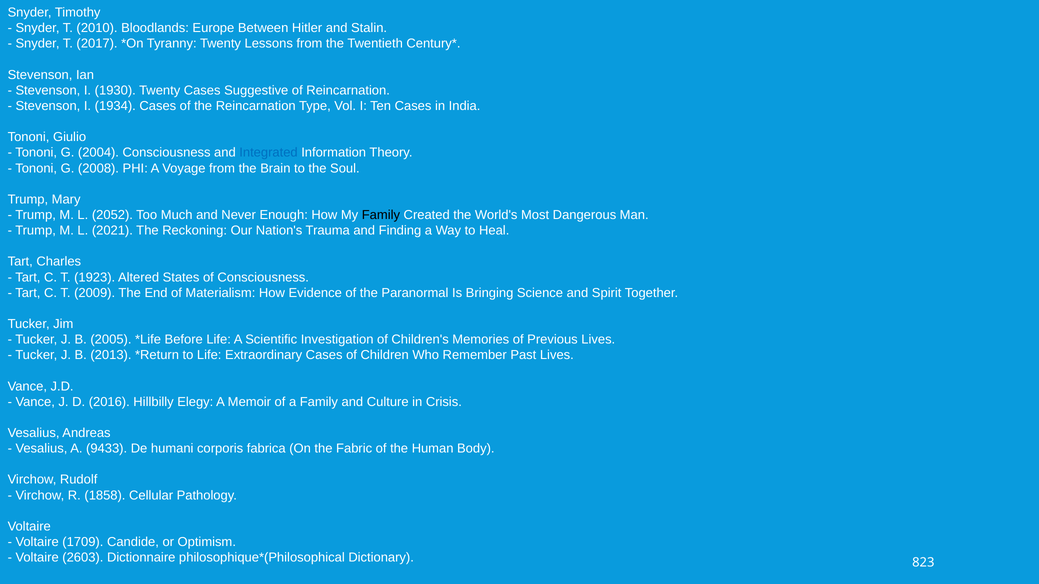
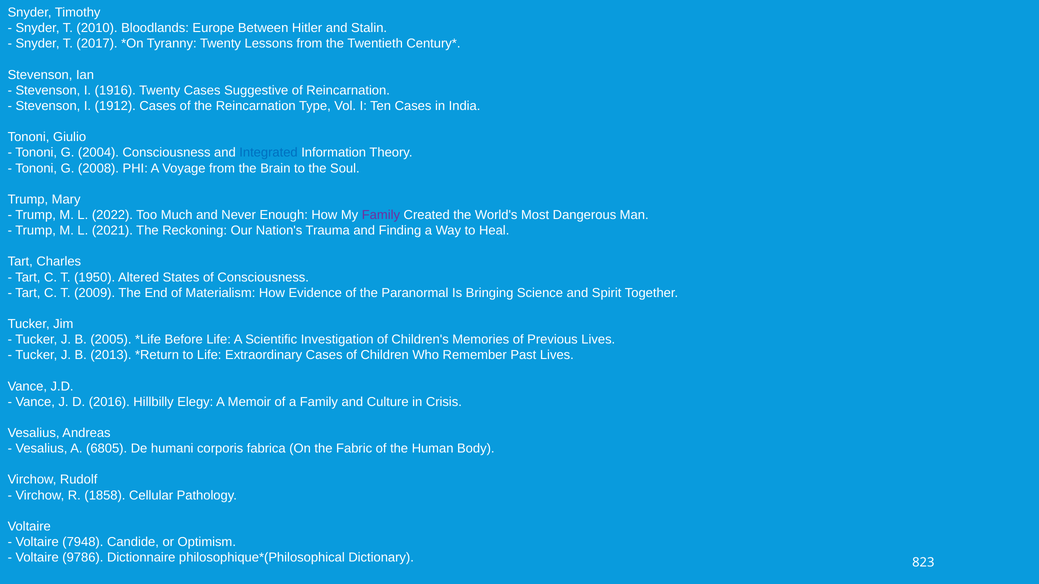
1930: 1930 -> 1916 (115, 90)
1934: 1934 -> 1912 (115, 106)
2052: 2052 -> 2022 (112, 215)
Family colour: black -> purple (381, 215)
1923: 1923 -> 1950 (95, 277)
9433: 9433 -> 6805 (107, 449)
1709: 1709 -> 7948 (83, 542)
2603: 2603 -> 9786 (83, 558)
